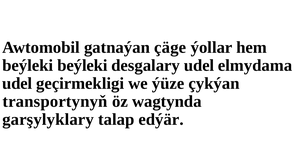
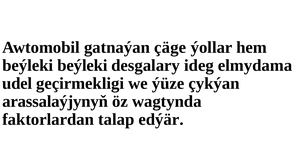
desgalary udel: udel -> ideg (199, 65)
transportynyň: transportynyň -> arassalaýjynyň (55, 101)
garşylyklary: garşylyklary -> faktorlardan (48, 120)
